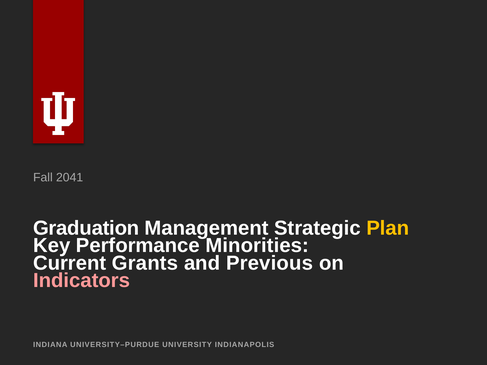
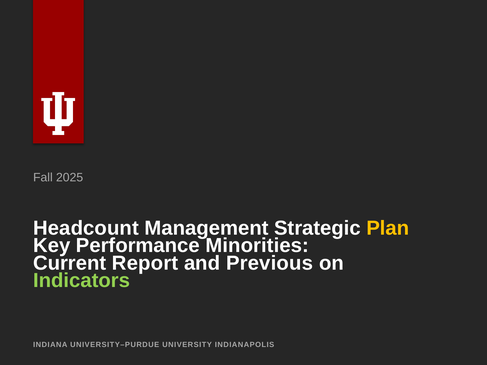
2041: 2041 -> 2025 (70, 178)
Graduation: Graduation -> Headcount (86, 228)
Grants: Grants -> Report (145, 263)
Indicators colour: pink -> light green (82, 281)
